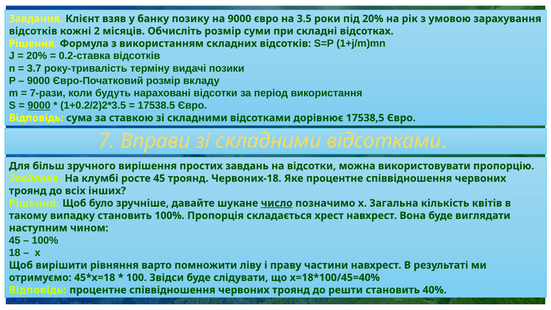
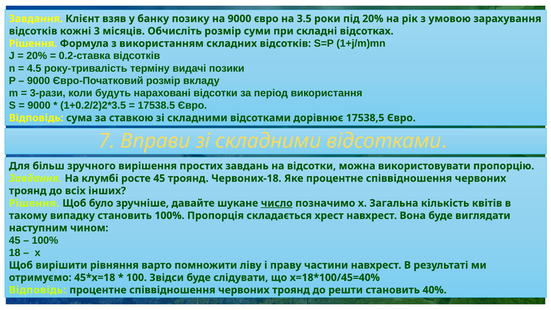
2: 2 -> 3 (97, 31)
3.7: 3.7 -> 4.5 (34, 68)
7-рази: 7-рази -> 3-рази (48, 93)
9000 underline: present -> none (39, 105)
